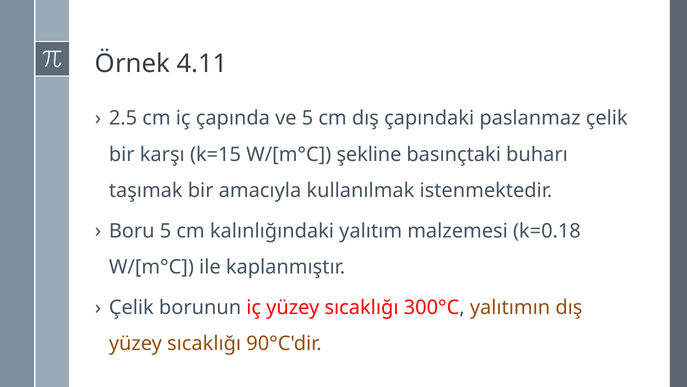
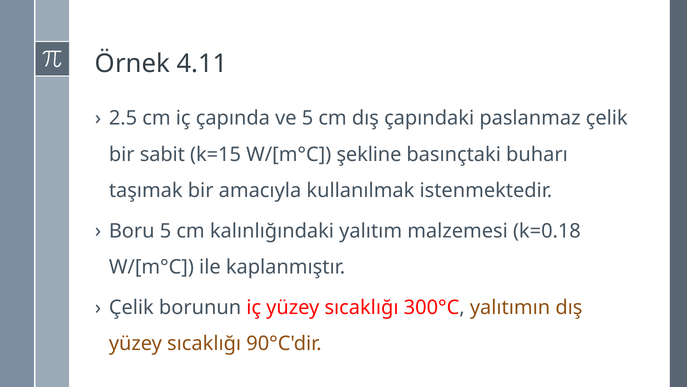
karşı: karşı -> sabit (162, 154)
